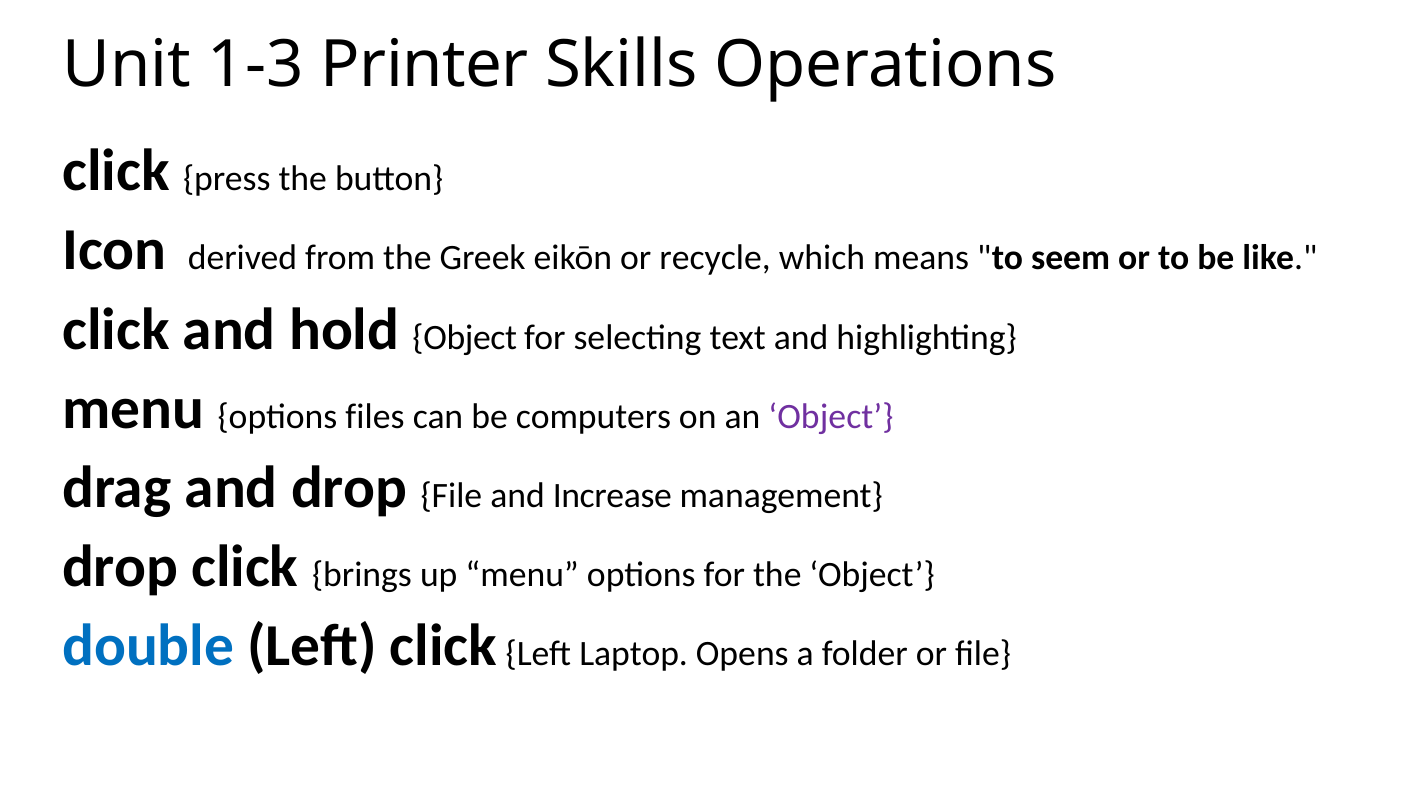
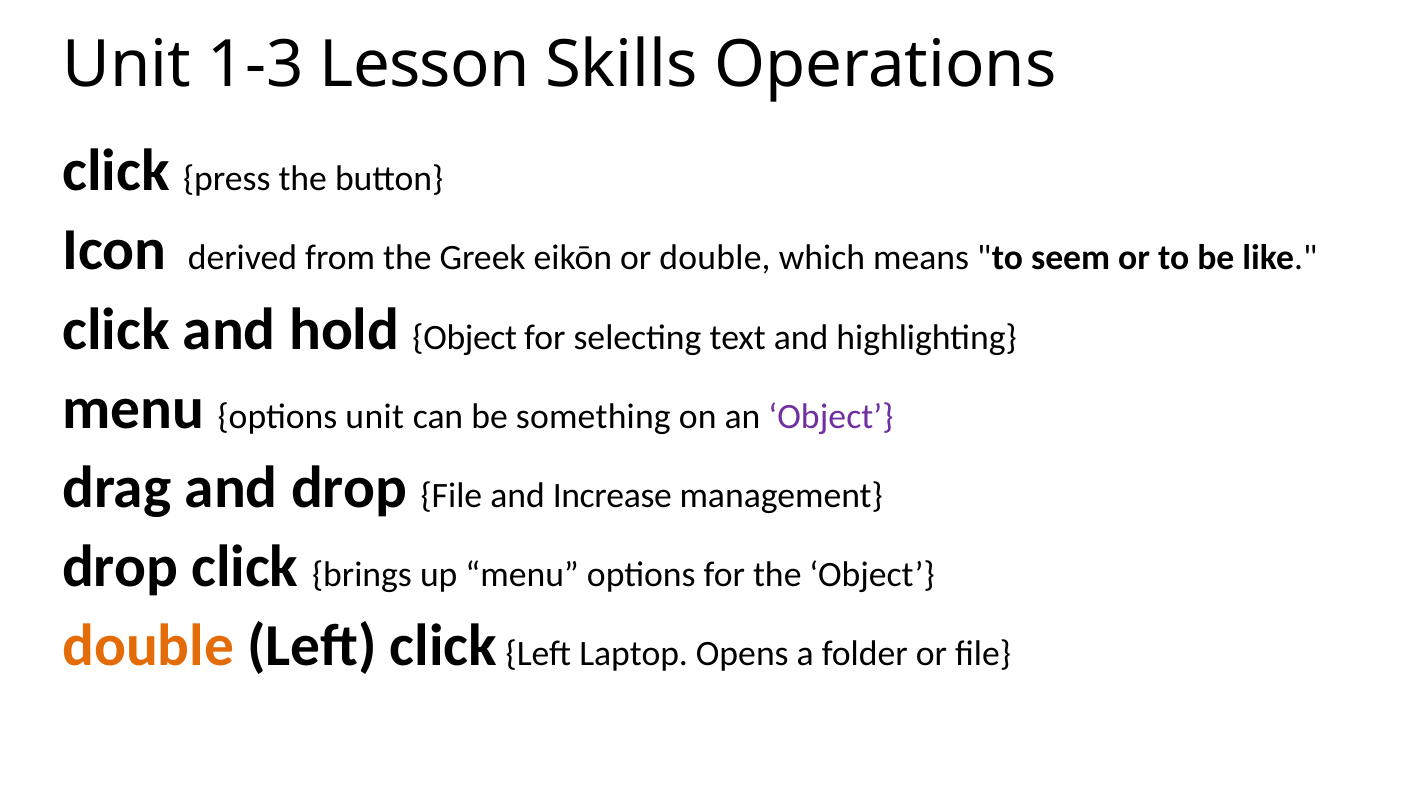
Printer: Printer -> Lesson (425, 65)
or recycle: recycle -> double (715, 258)
options files: files -> unit (375, 416)
computers: computers -> something (593, 416)
double colour: blue -> orange (148, 646)
